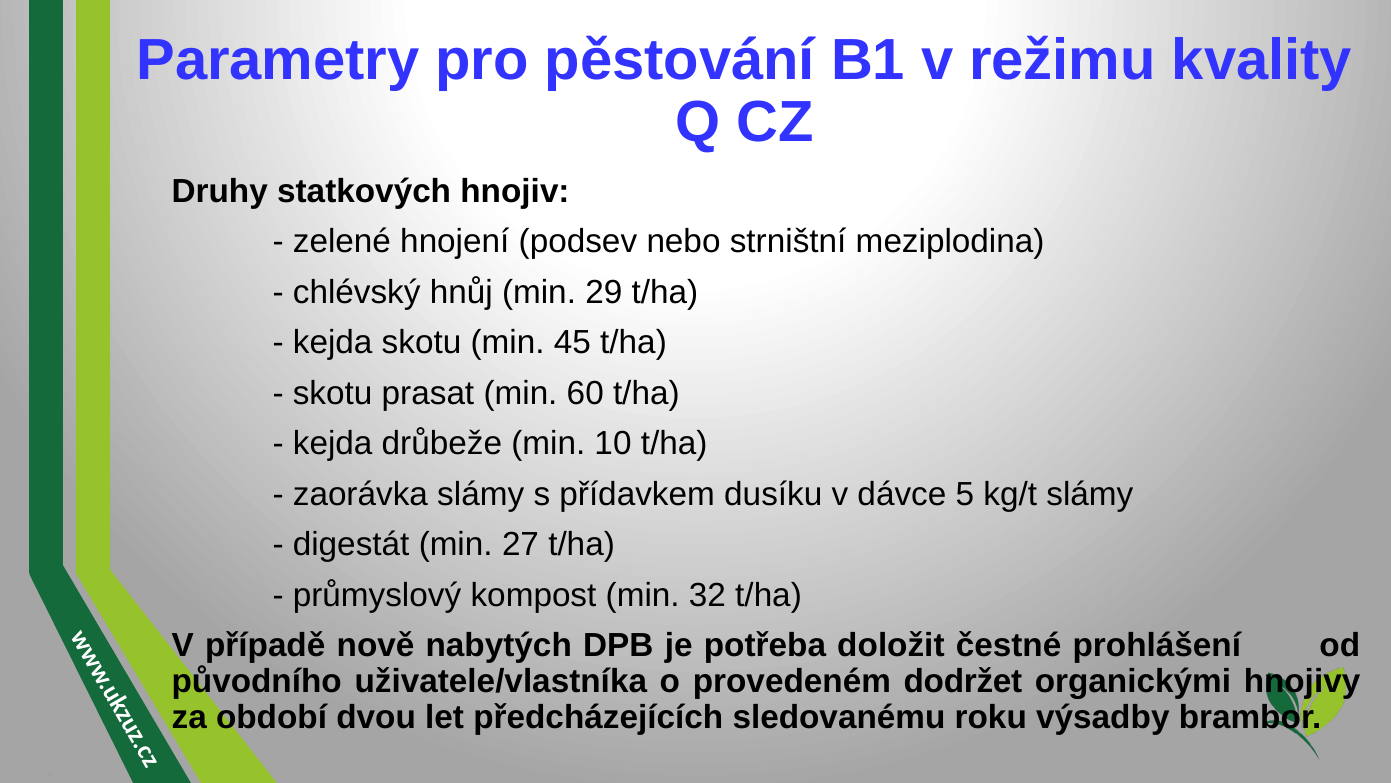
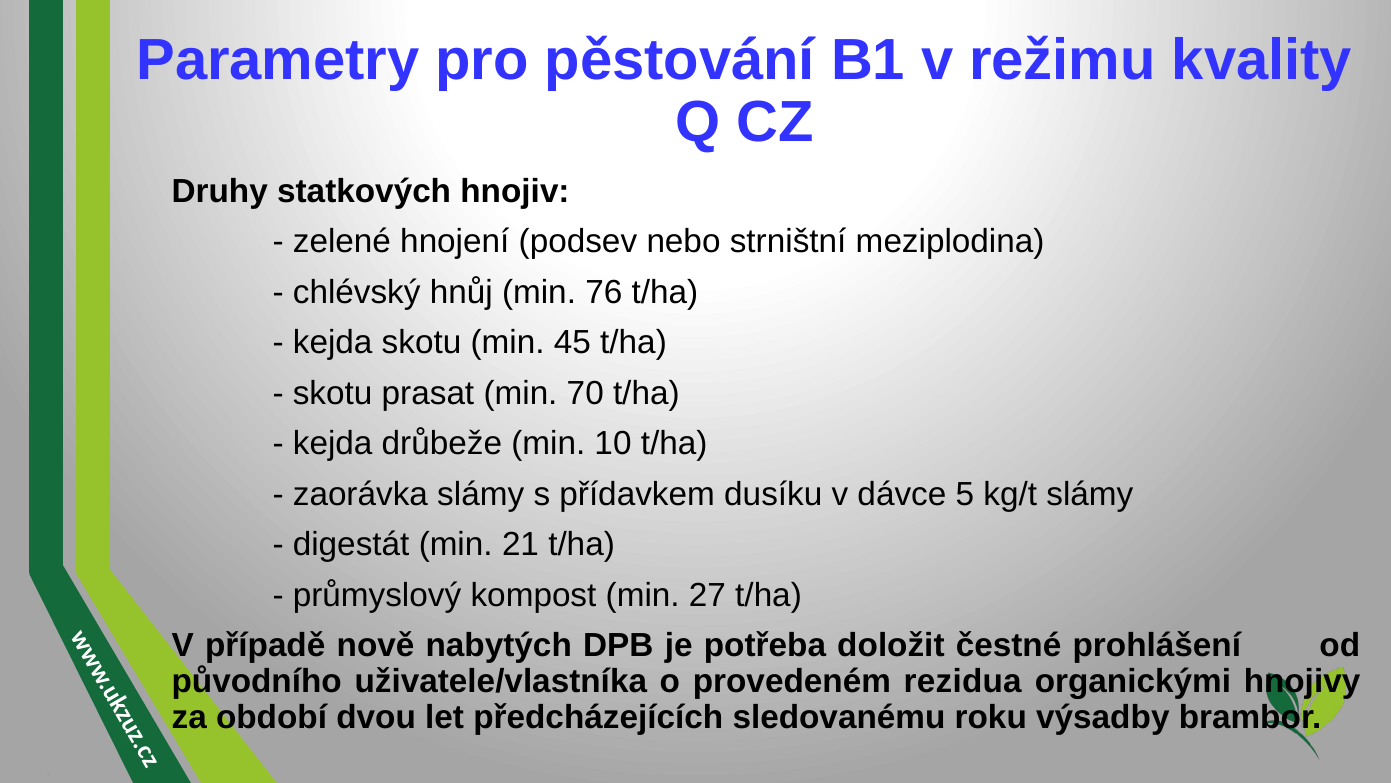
29: 29 -> 76 (604, 292)
60: 60 -> 70 (585, 393)
27: 27 -> 21 (521, 545)
32: 32 -> 27 (707, 595)
dodržet: dodržet -> rezidua (963, 681)
